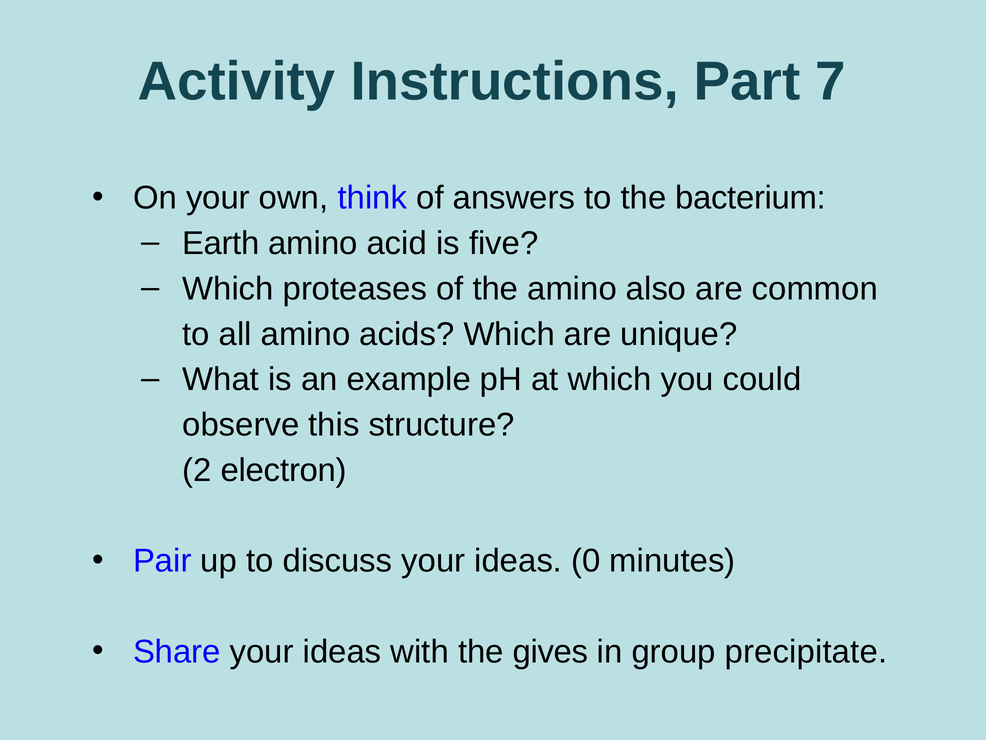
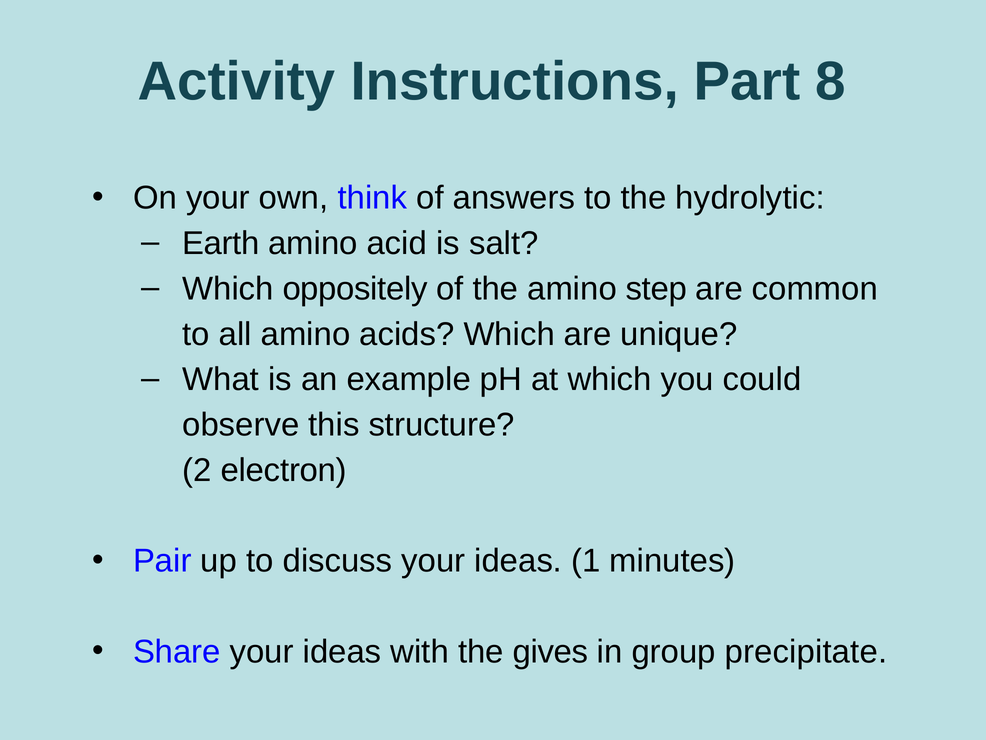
7: 7 -> 8 (831, 82)
bacterium: bacterium -> hydrolytic (750, 198)
five: five -> salt (504, 243)
proteases: proteases -> oppositely (355, 289)
also: also -> step (656, 289)
0: 0 -> 1 (586, 561)
